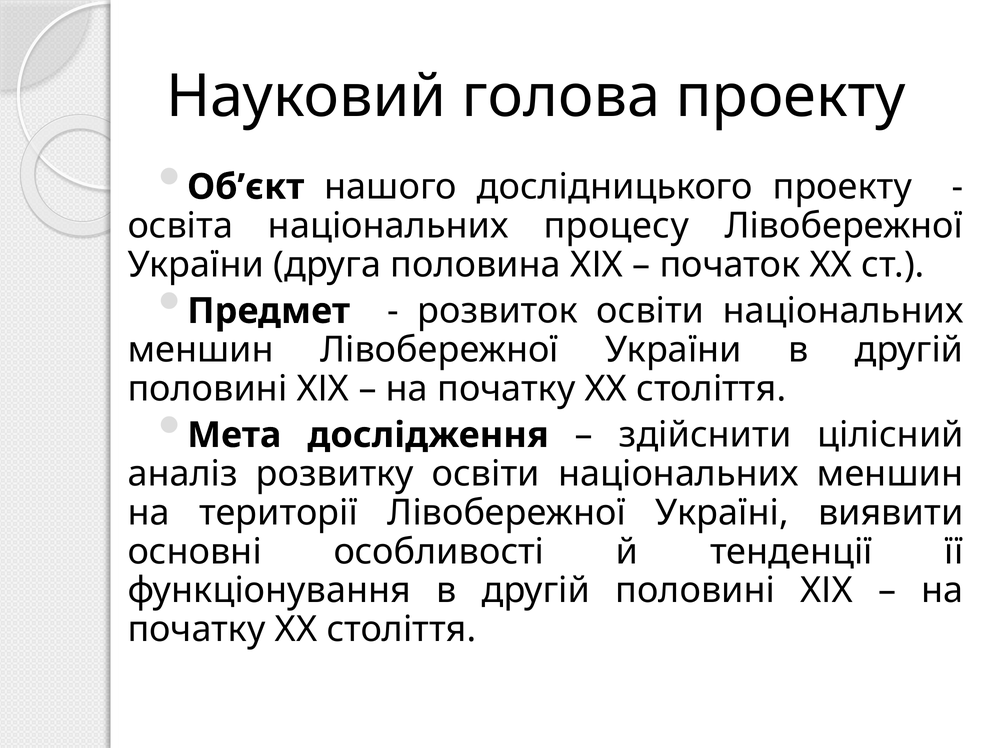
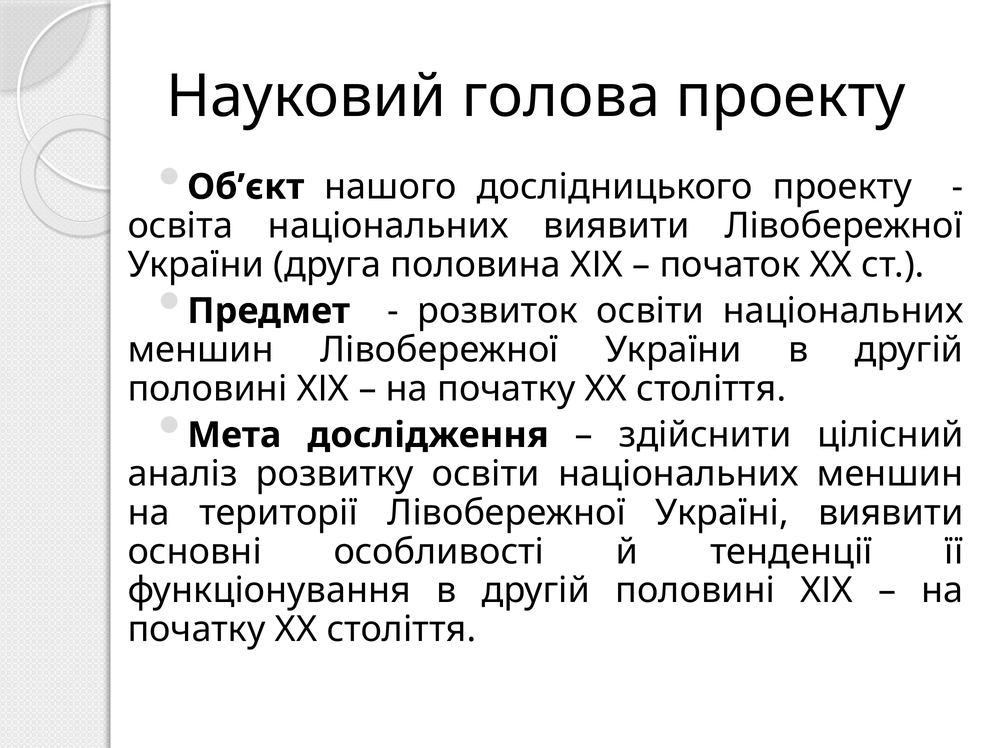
національних процесу: процесу -> виявити (616, 226)
